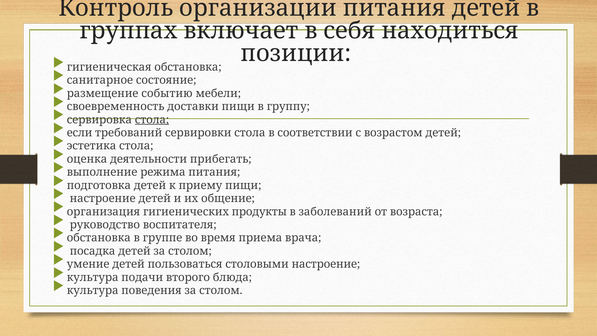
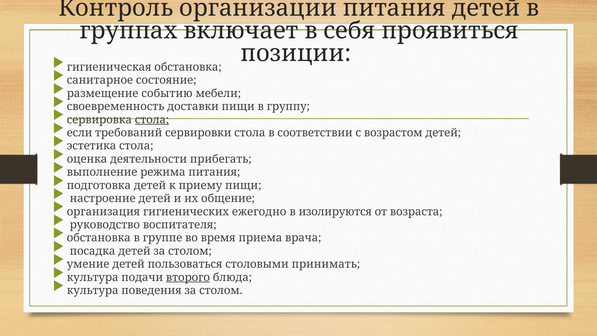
находиться: находиться -> проявиться (450, 31)
продукты: продукты -> ежегодно (259, 212)
заболеваний: заболеваний -> изолируются (335, 212)
столовыми настроение: настроение -> принимать (326, 264)
второго underline: none -> present (188, 277)
